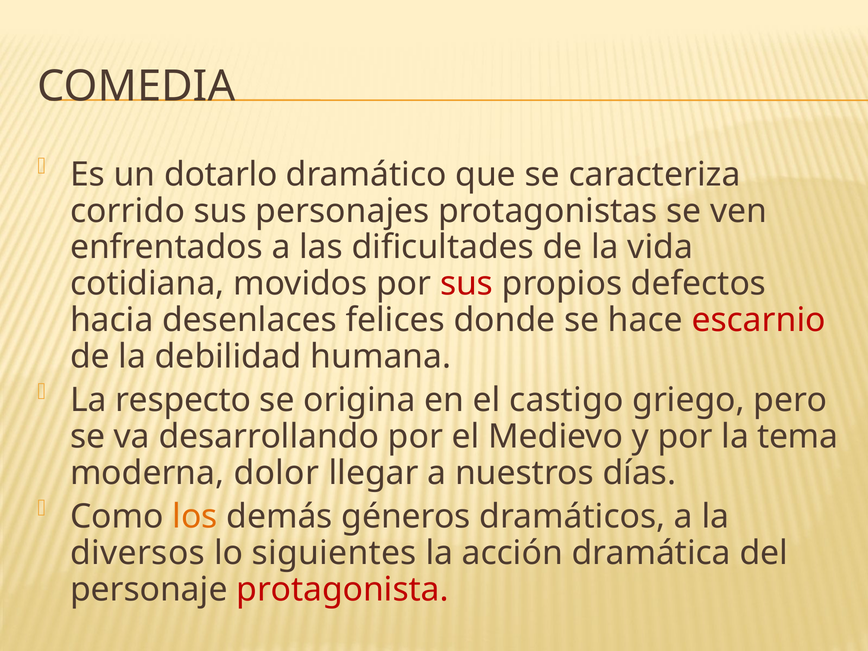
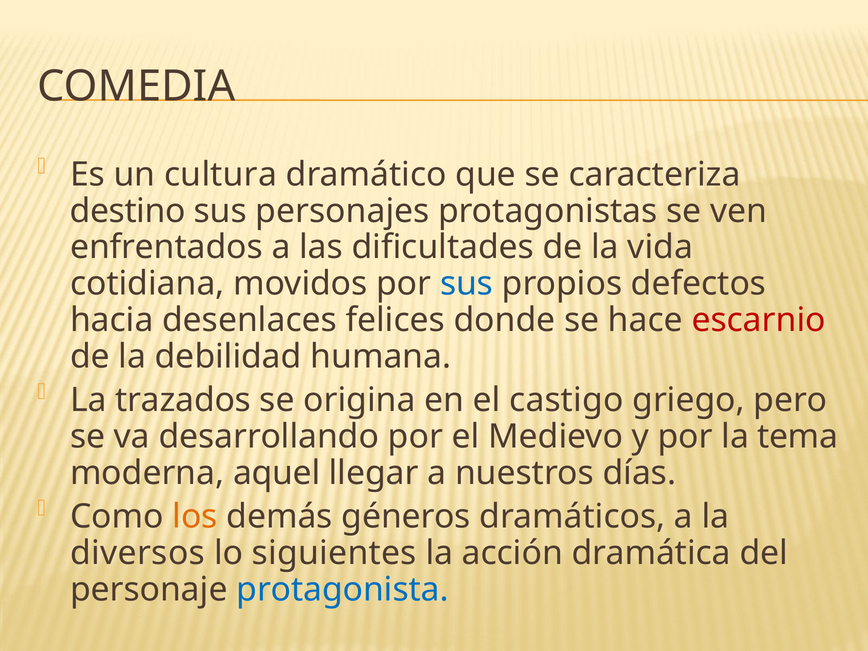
dotarlo: dotarlo -> cultura (221, 174)
corrido: corrido -> destino (128, 211)
sus colour: red -> blue (467, 284)
respecto: respecto -> trazados (183, 400)
dolor: dolor -> aquel (277, 473)
protagonista colour: red -> blue (343, 589)
